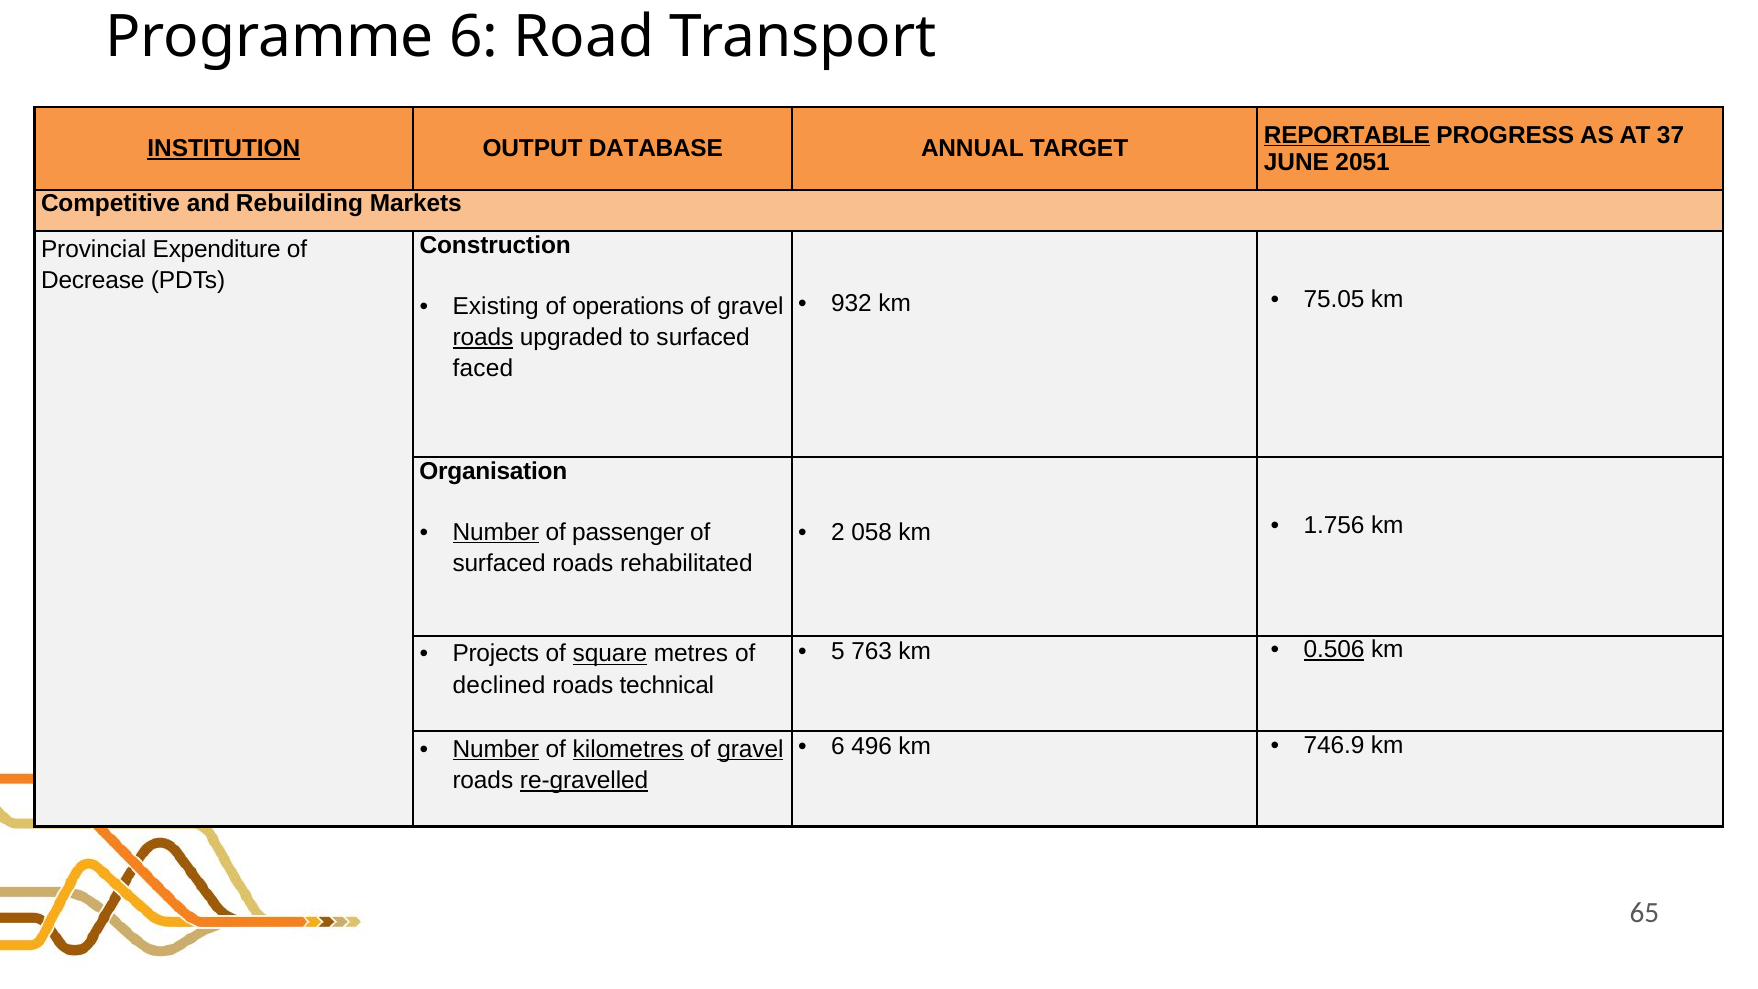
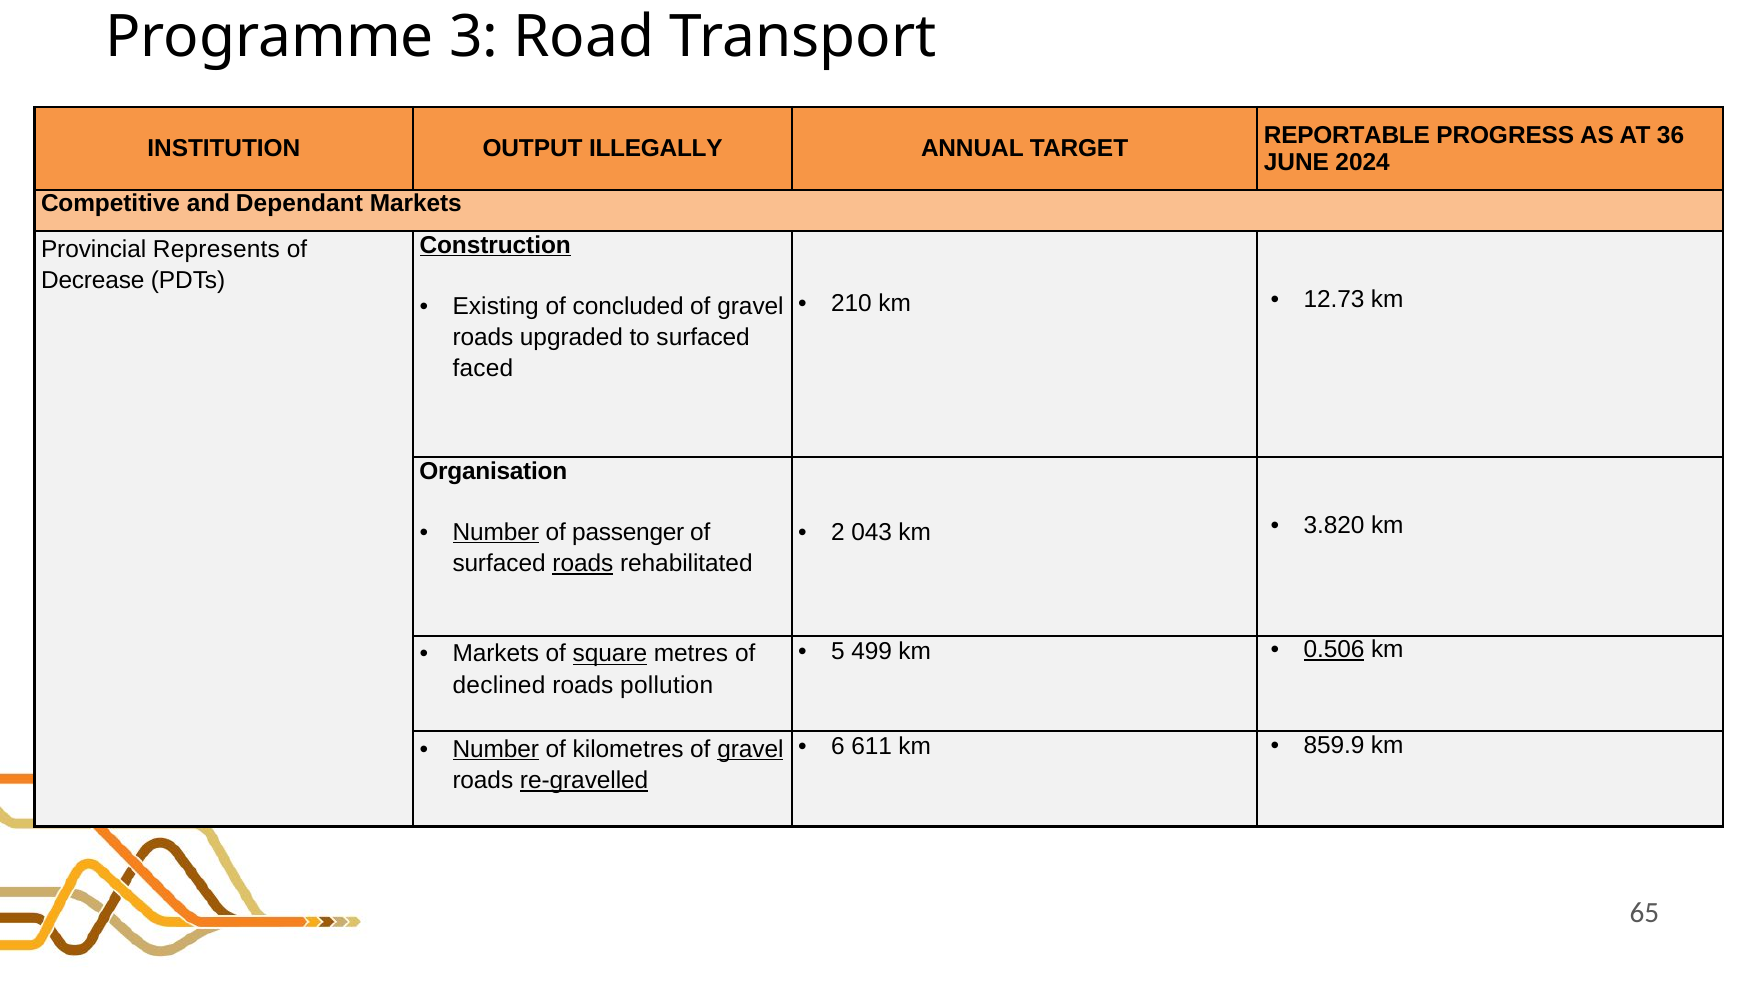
Programme 6: 6 -> 3 (474, 37)
REPORTABLE underline: present -> none (1347, 135)
37: 37 -> 36 (1671, 135)
INSTITUTION underline: present -> none (224, 149)
DATABASE: DATABASE -> ILLEGALLY (656, 149)
2051: 2051 -> 2024 (1363, 162)
Rebuilding: Rebuilding -> Dependant (299, 204)
Construction underline: none -> present (495, 245)
Expenditure: Expenditure -> Represents (216, 249)
932: 932 -> 210 (851, 304)
75.05: 75.05 -> 12.73 (1334, 300)
operations: operations -> concluded (628, 306)
roads underline: present -> none (483, 337)
058: 058 -> 043 (872, 532)
1.756: 1.756 -> 3.820 (1334, 526)
roads underline: none -> present (583, 564)
763: 763 -> 499 (872, 651)
Projects: Projects -> Markets (496, 654)
technical: technical -> pollution (667, 685)
496: 496 -> 611 (872, 747)
746.9: 746.9 -> 859.9 (1334, 745)
kilometres underline: present -> none (628, 749)
